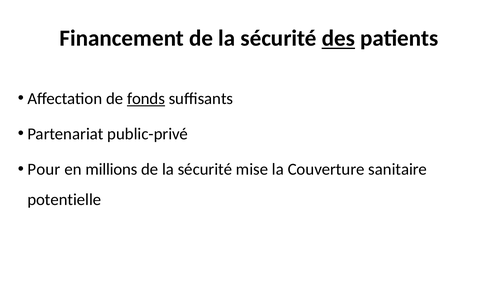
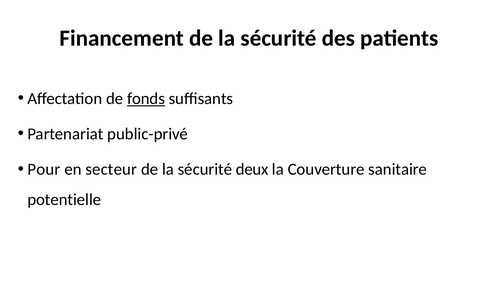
des underline: present -> none (338, 38)
millions: millions -> secteur (111, 170)
mise: mise -> deux (252, 170)
